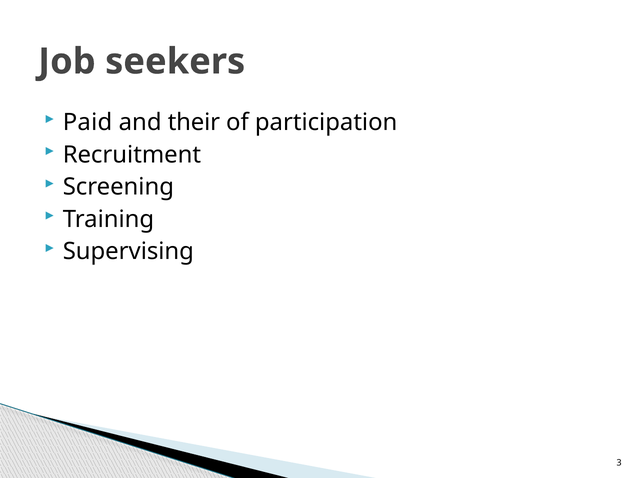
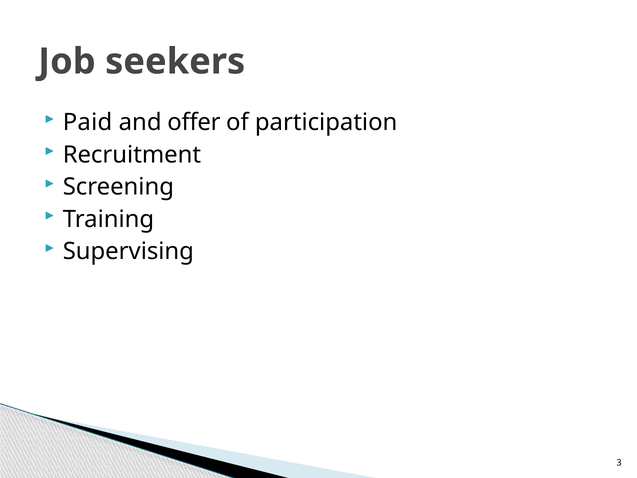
their: their -> offer (194, 122)
